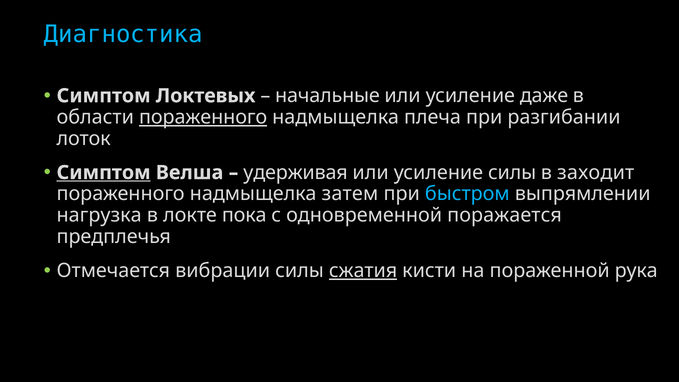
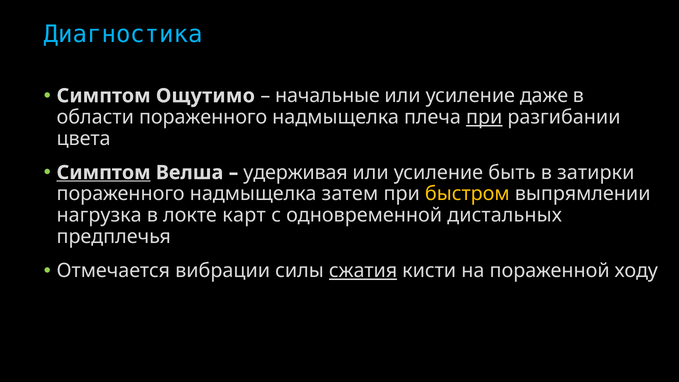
Локтевых: Локтевых -> Ощутимо (205, 96)
пораженного underline: present -> none (203, 117)
при underline: none -> present (484, 117)
лоток: лоток -> цвета (84, 138)
усиление силы: силы -> быть (512, 173)
заходит: заходит -> затирки (596, 173)
быстром colour: light blue -> yellow (467, 194)
пока: пока -> карт (244, 215)
поражается: поражается -> дистальных (505, 215)
рука: рука -> ходу (636, 271)
